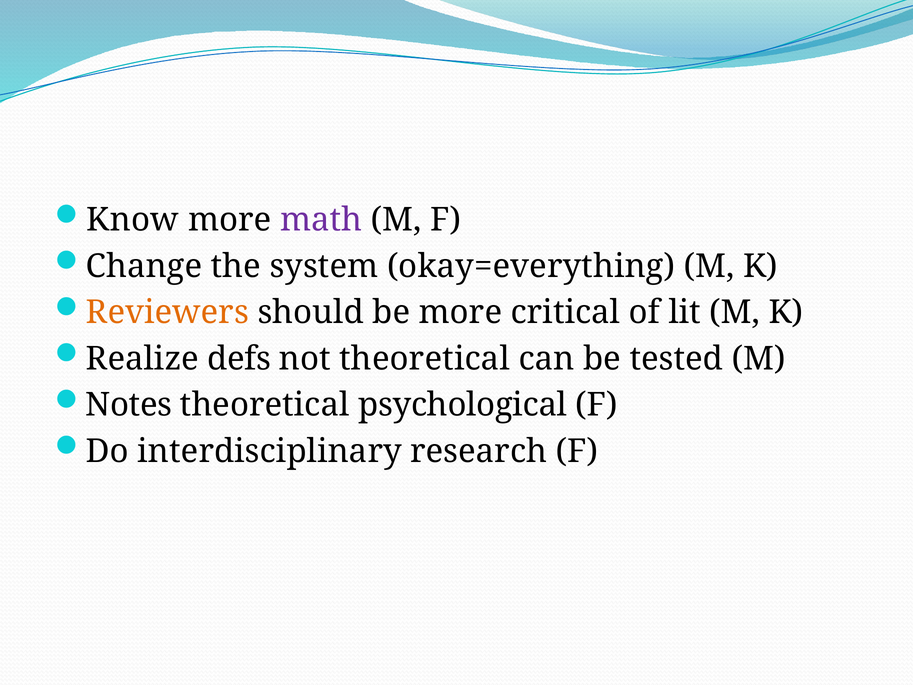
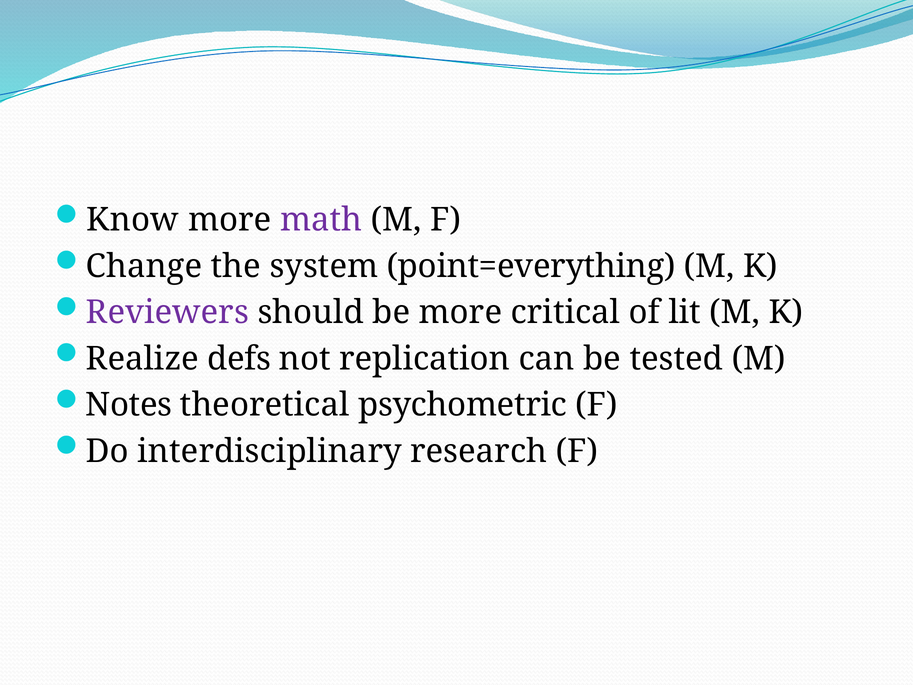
okay=everything: okay=everything -> point=everything (531, 266)
Reviewers colour: orange -> purple (167, 312)
not theoretical: theoretical -> replication (425, 359)
psychological: psychological -> psychometric (463, 405)
